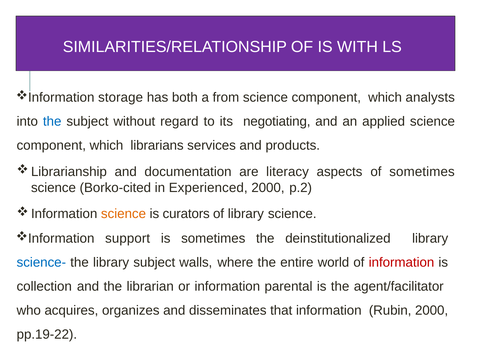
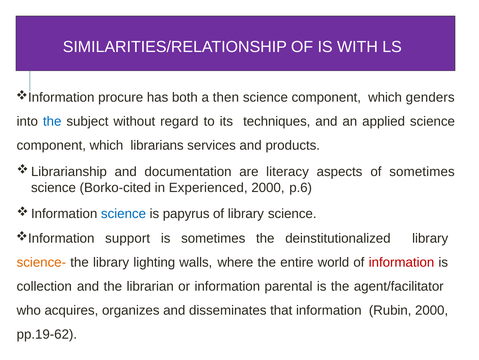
storage: storage -> procure (121, 97)
from: from -> then (226, 97)
analysts: analysts -> genders (430, 97)
negotiating: negotiating -> techniques (277, 121)
p.2: p.2 -> p.6 (301, 187)
science colour: orange -> blue (124, 213)
curators: curators -> papyrus (186, 213)
science- colour: blue -> orange (41, 262)
library subject: subject -> lighting (154, 262)
pp.19-22: pp.19-22 -> pp.19-62 (47, 334)
